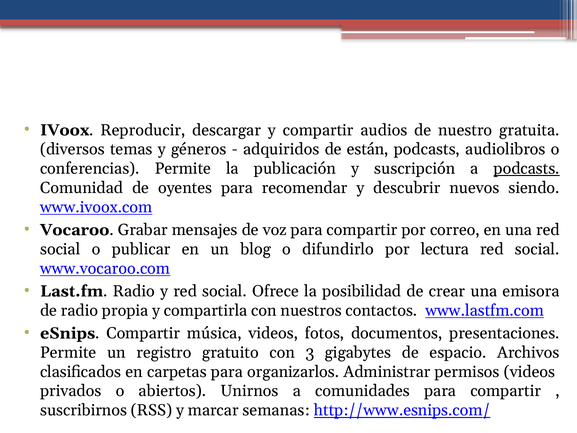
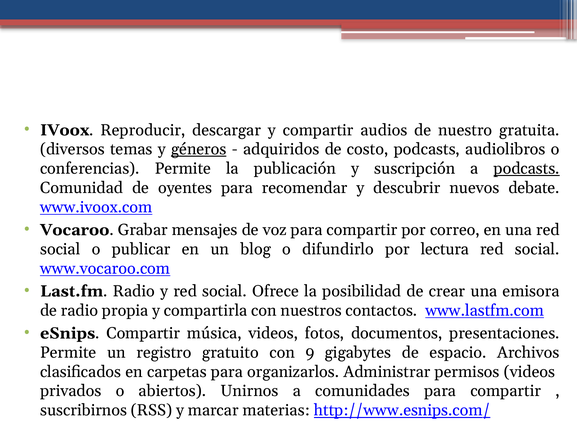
géneros underline: none -> present (199, 149)
están: están -> costo (368, 149)
siendo: siendo -> debate (534, 188)
3: 3 -> 9 (310, 352)
semanas: semanas -> materias (276, 410)
